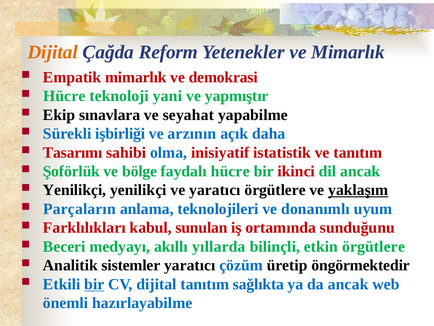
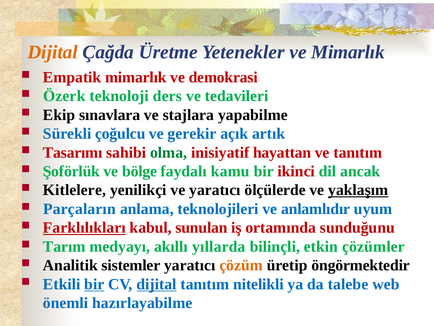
Reform: Reform -> Üretme (168, 52)
Hücre: Hücre -> Özerk (64, 96)
yani: yani -> ders (167, 96)
yapmıştır: yapmıştır -> tedavileri (237, 96)
seyahat: seyahat -> stajlara (188, 115)
işbirliği: işbirliği -> çoğulcu (120, 133)
arzının: arzının -> gerekir (192, 133)
daha: daha -> artık (269, 133)
olma colour: blue -> green (169, 152)
istatistik: istatistik -> hayattan (282, 152)
faydalı hücre: hücre -> kamu (230, 171)
Yenilikçi: Yenilikçi -> Kitlelere (74, 190)
yaratıcı örgütlere: örgütlere -> ölçülerde (275, 190)
donanımlı: donanımlı -> anlamlıdır (316, 209)
Farklılıkları underline: none -> present (84, 227)
Beceri: Beceri -> Tarım (64, 246)
etkin örgütlere: örgütlere -> çözümler (373, 246)
çözüm colour: blue -> orange (241, 265)
dijital underline: none -> present (157, 284)
sağlıkta: sağlıkta -> nitelikli (258, 284)
da ancak: ancak -> talebe (348, 284)
